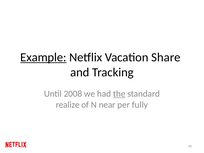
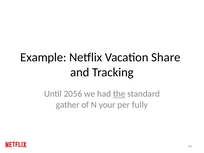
Example underline: present -> none (43, 57)
2008: 2008 -> 2056 (73, 94)
realize: realize -> gather (68, 105)
near: near -> your (107, 105)
